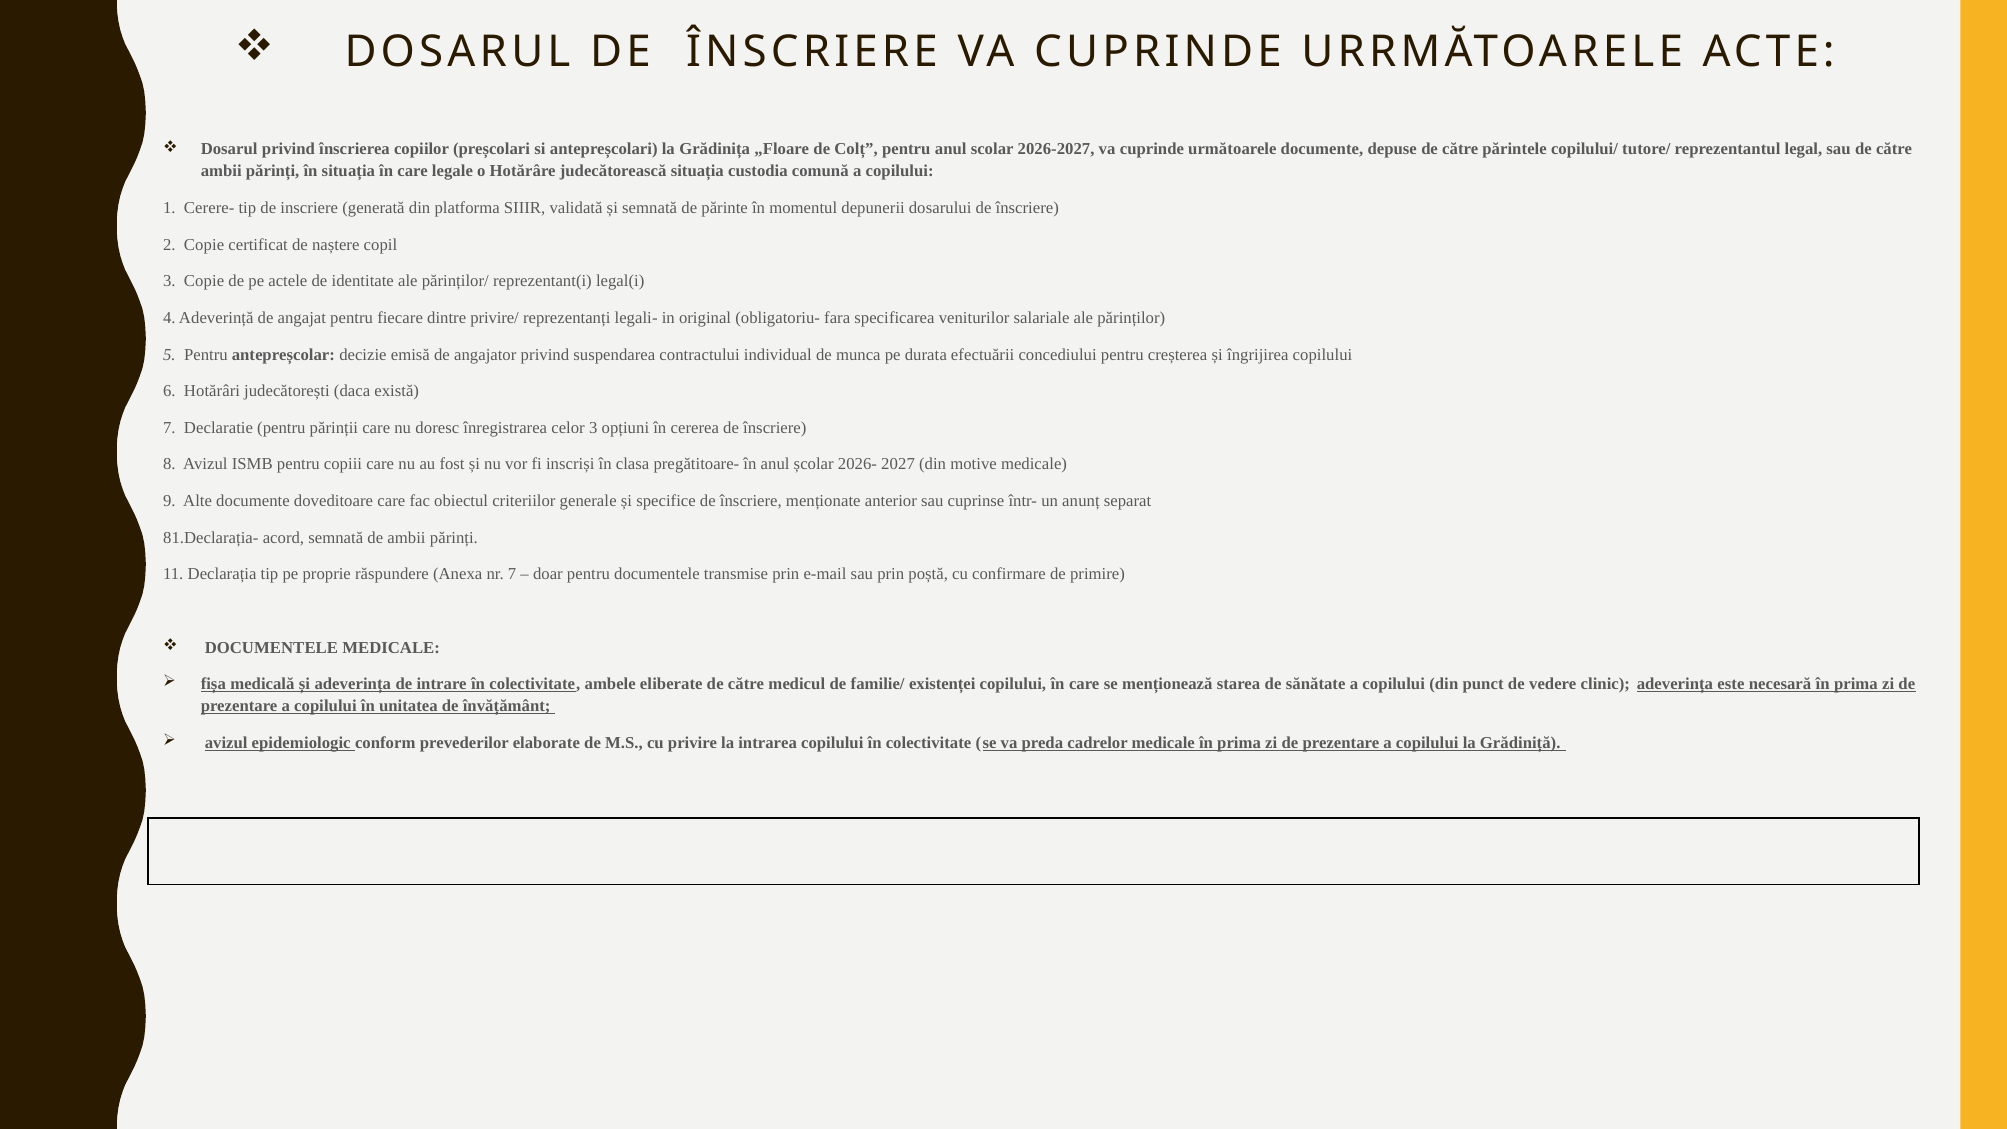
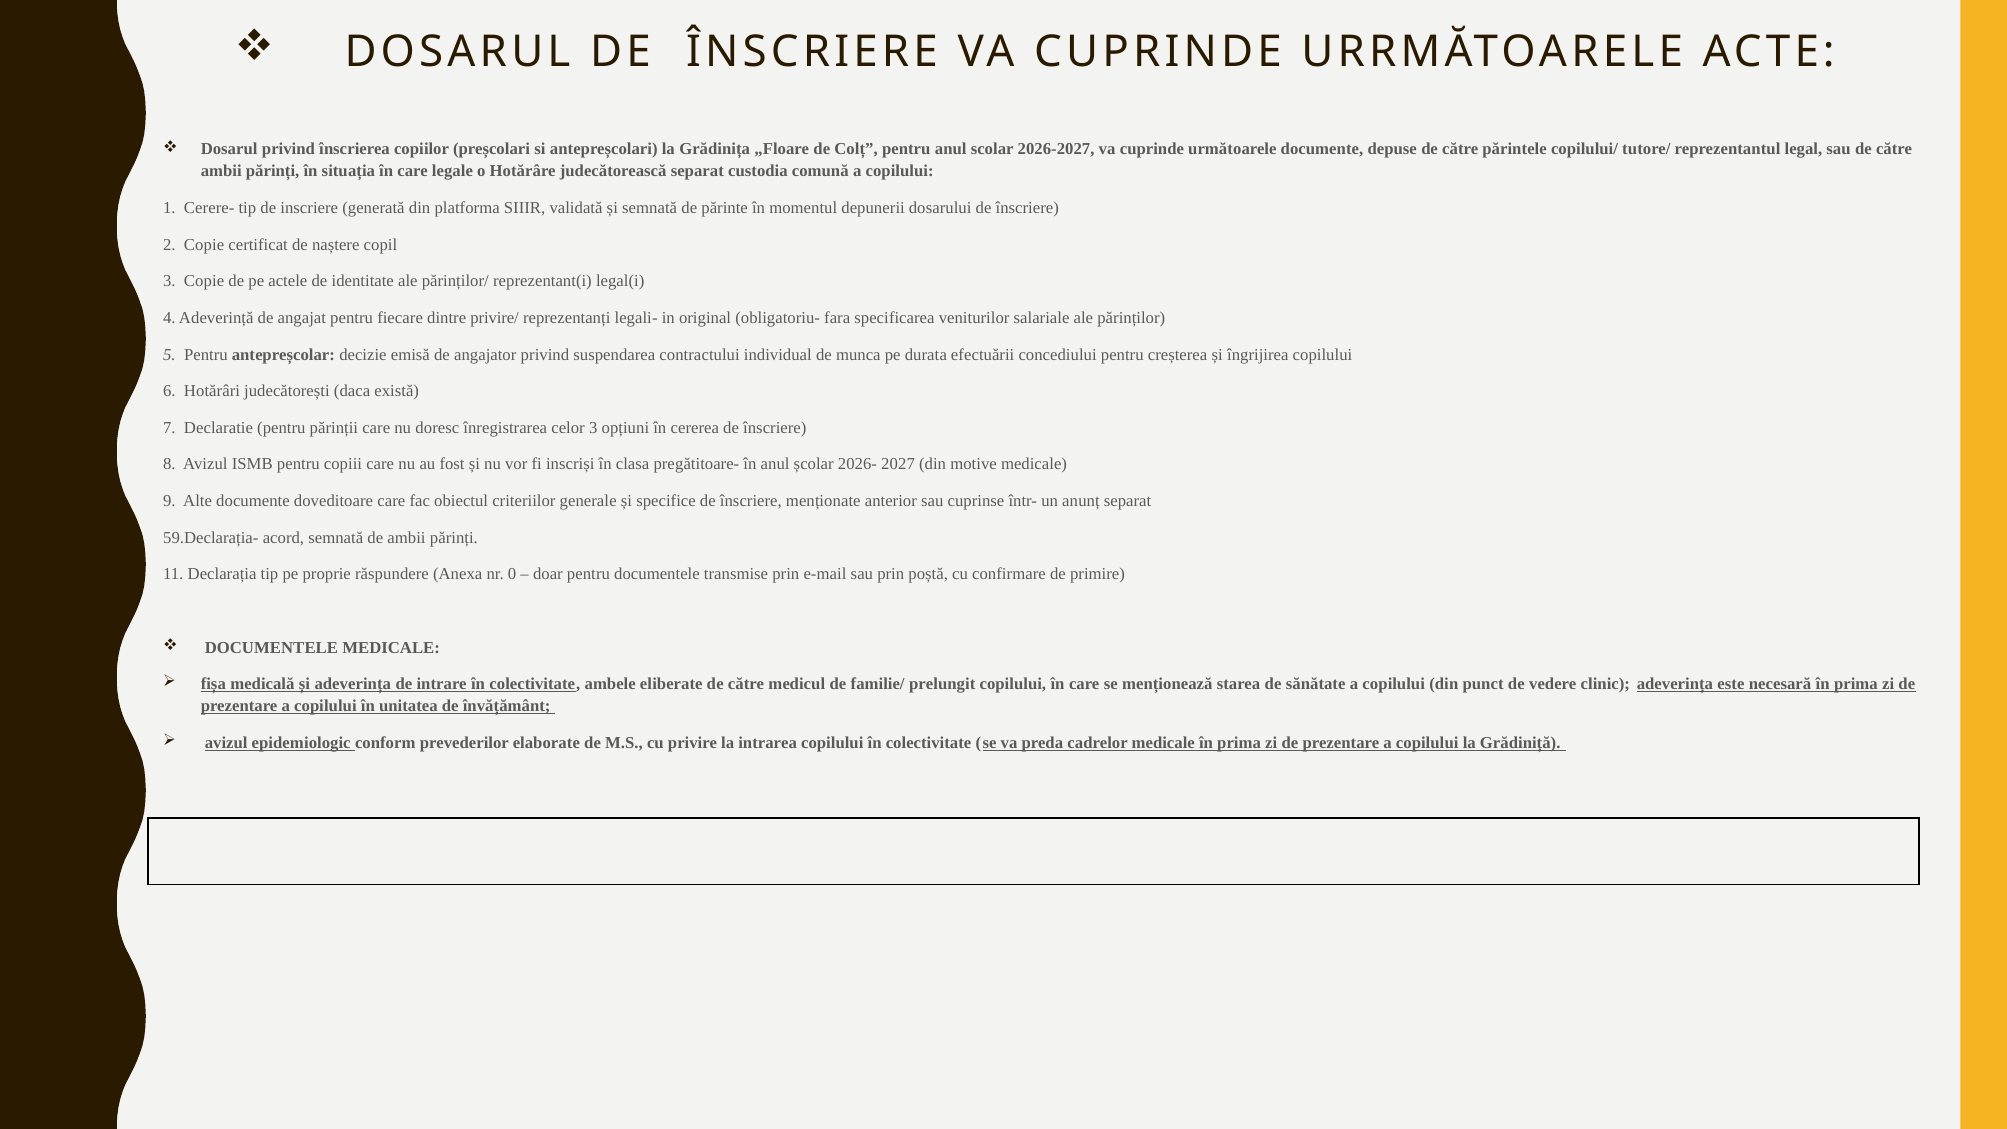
judecătorească situația: situația -> separat (697, 171)
81.Declarația-: 81.Declarația- -> 59.Declarația- (211, 538)
nr 7: 7 -> 0 (512, 574)
existenței: existenței -> prelungit (942, 684)
